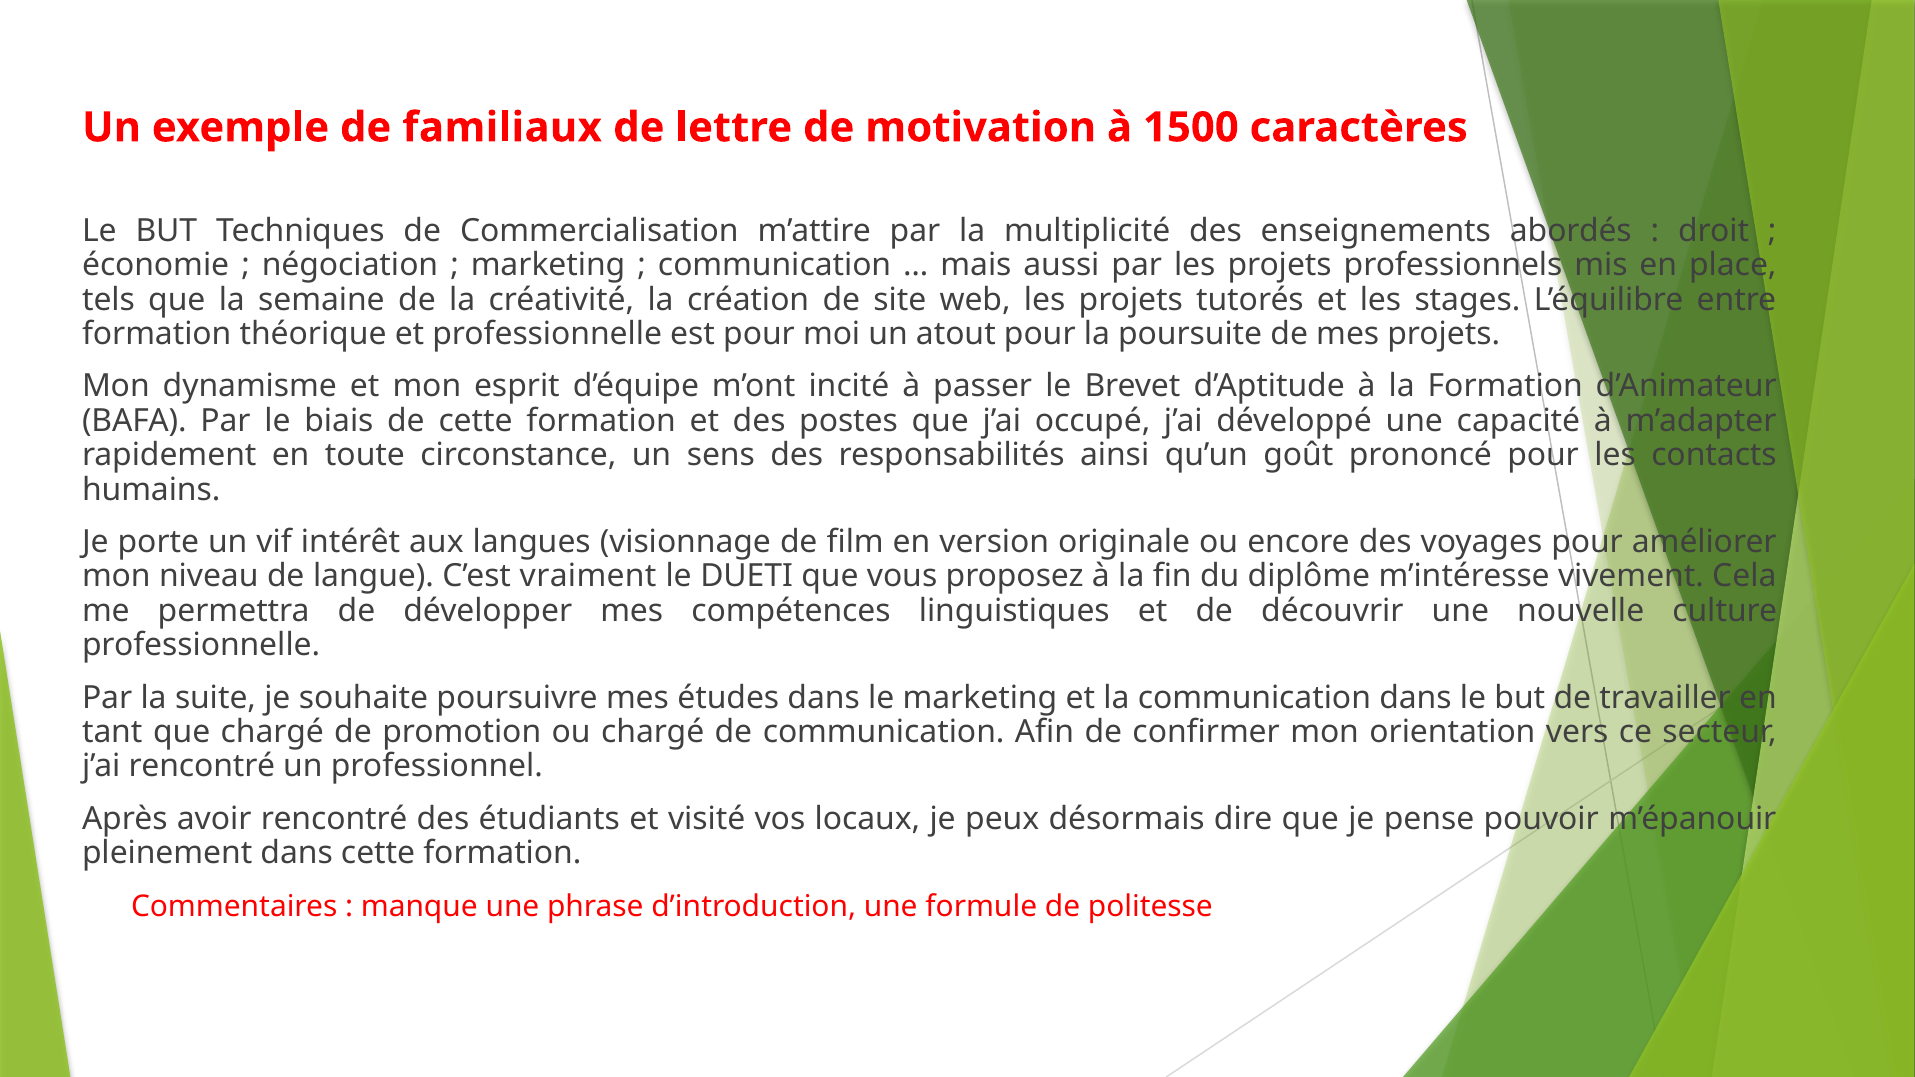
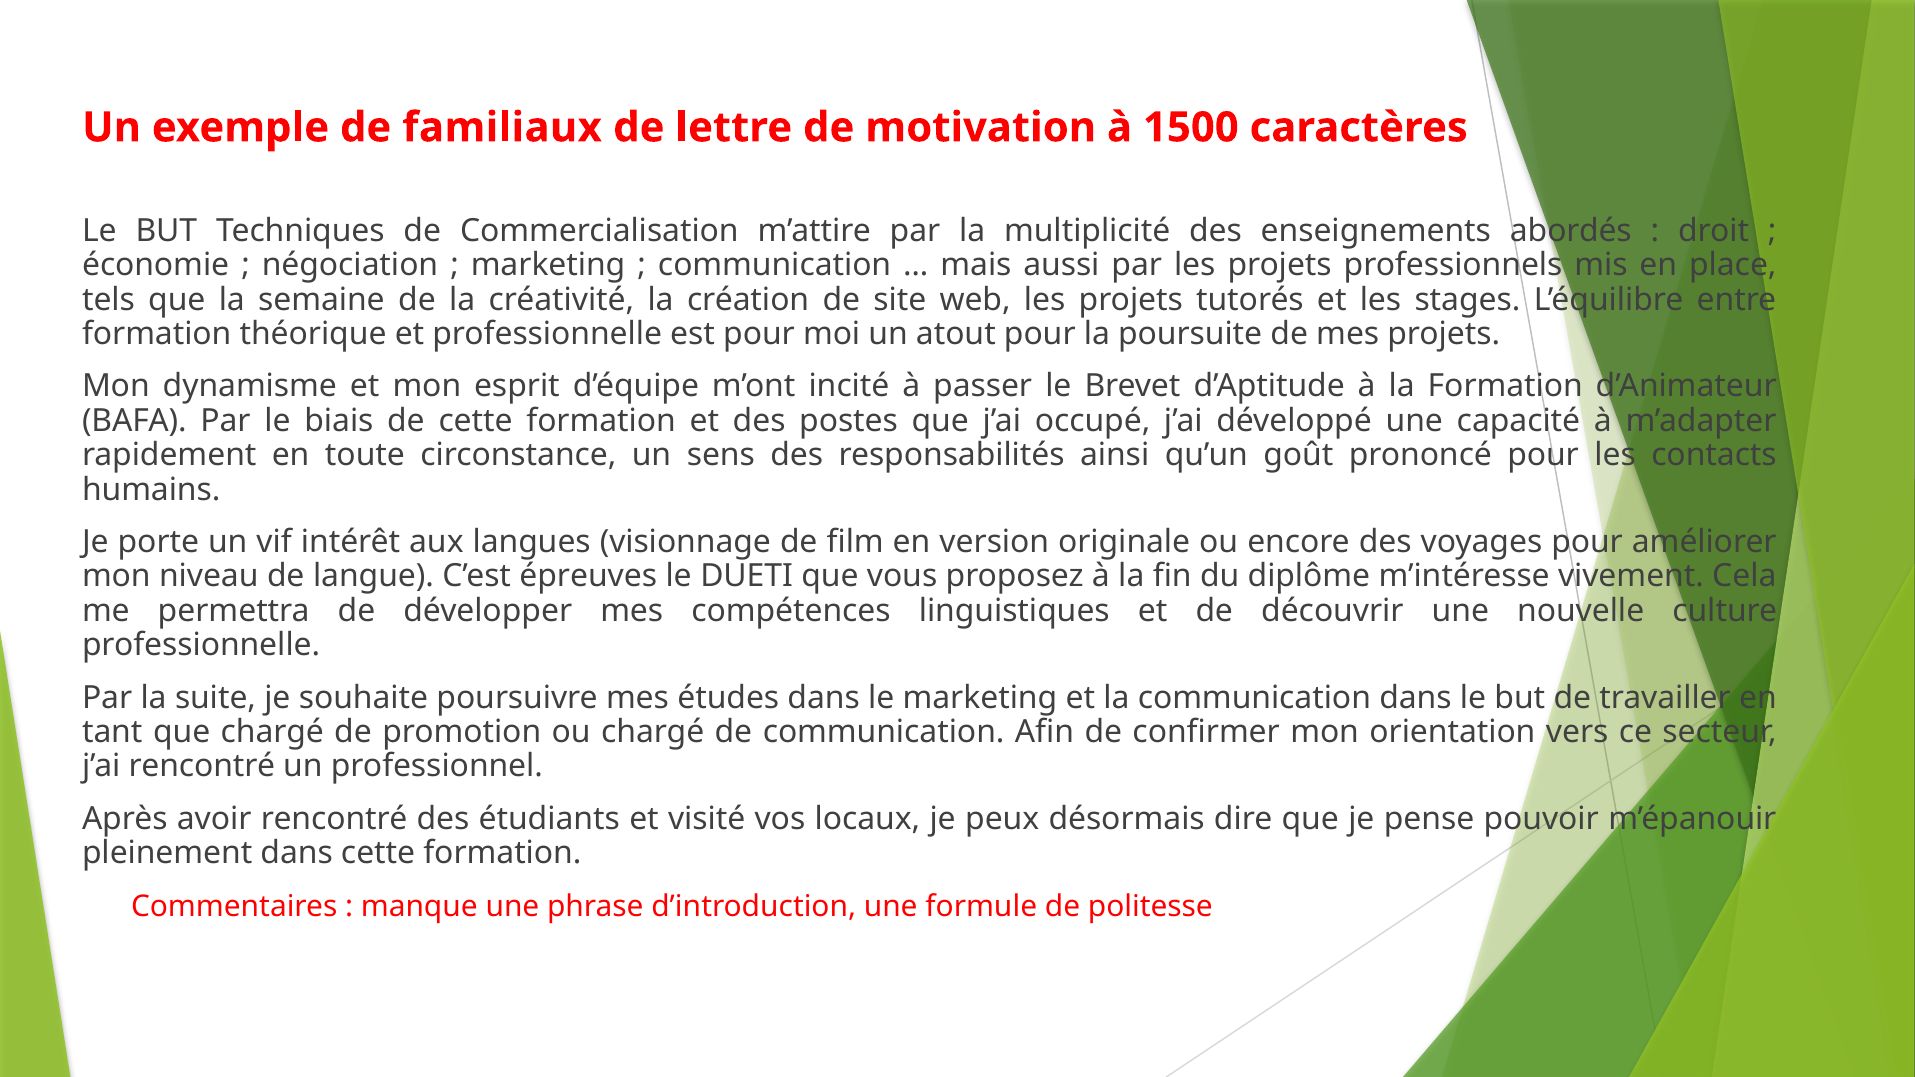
vraiment: vraiment -> épreuves (588, 576)
